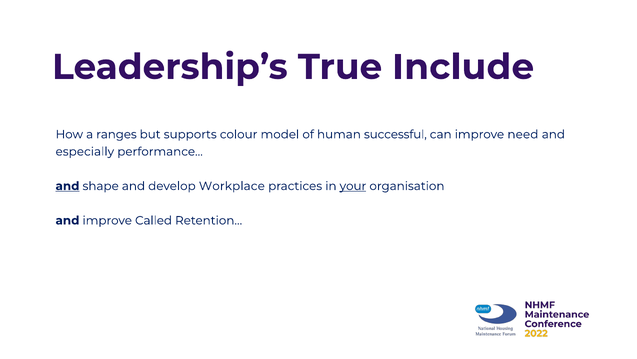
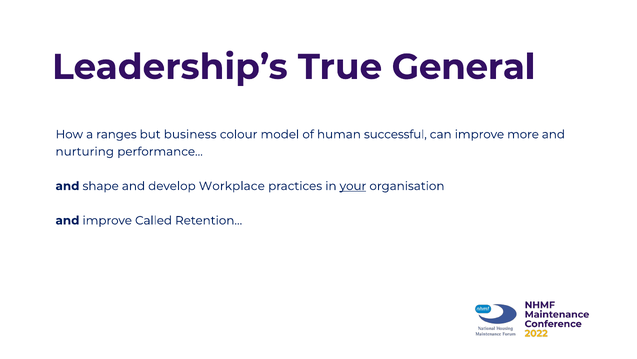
Include: Include -> General (463, 67)
supports: supports -> business (190, 134)
need: need -> more (523, 134)
especially: especially -> nurturing (85, 151)
and underline: present -> none (67, 186)
